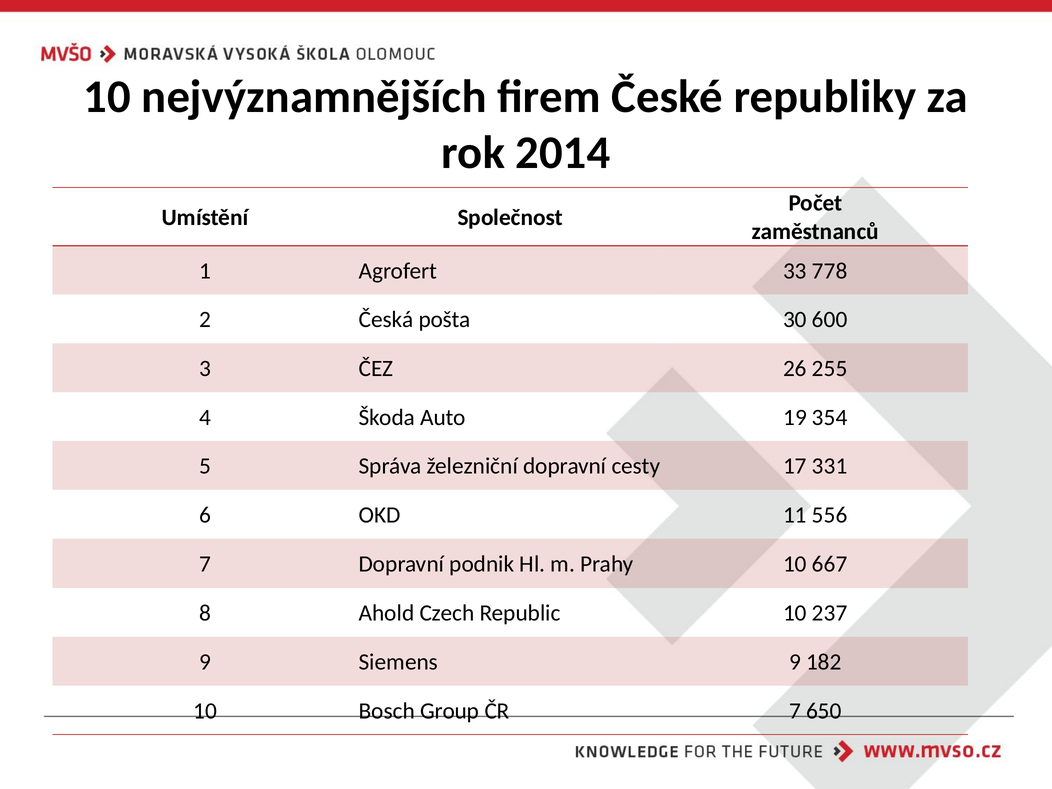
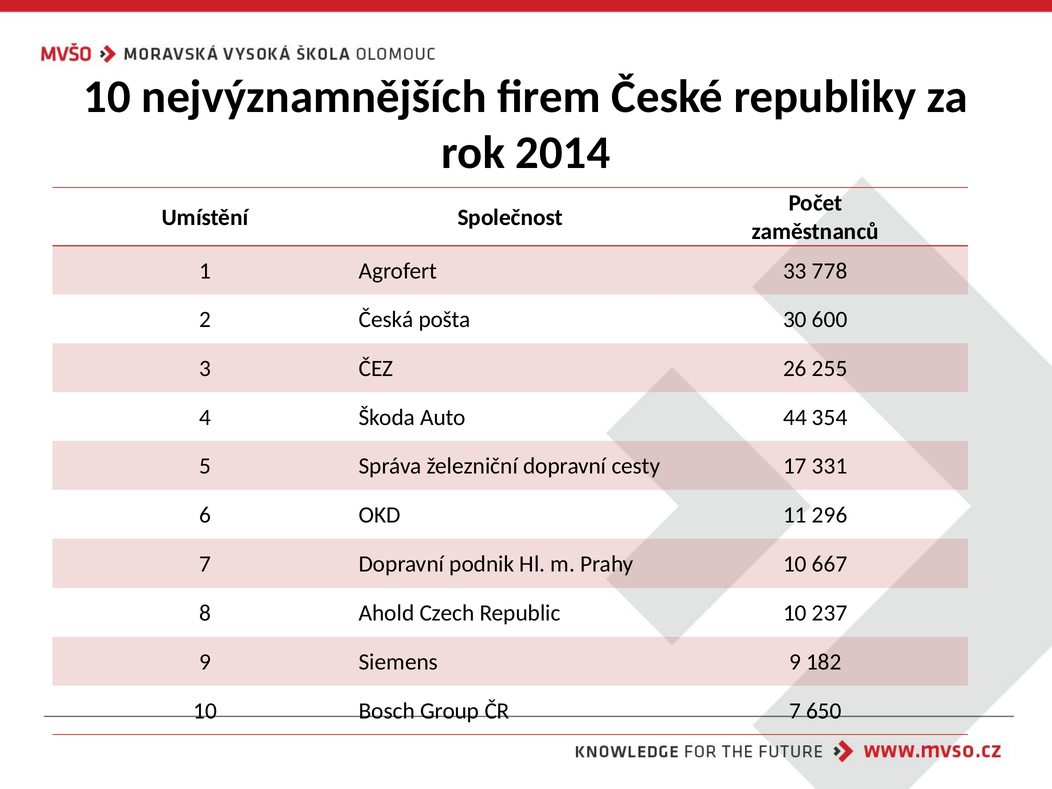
19: 19 -> 44 (795, 417)
556: 556 -> 296 (830, 515)
